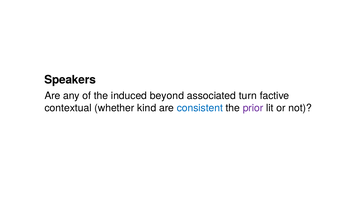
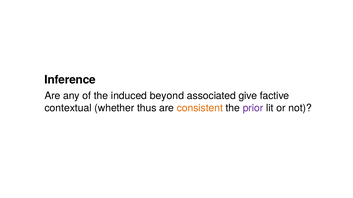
Speakers: Speakers -> Inference (70, 80)
turn: turn -> give (248, 96)
kind: kind -> thus (147, 108)
consistent colour: blue -> orange (200, 108)
